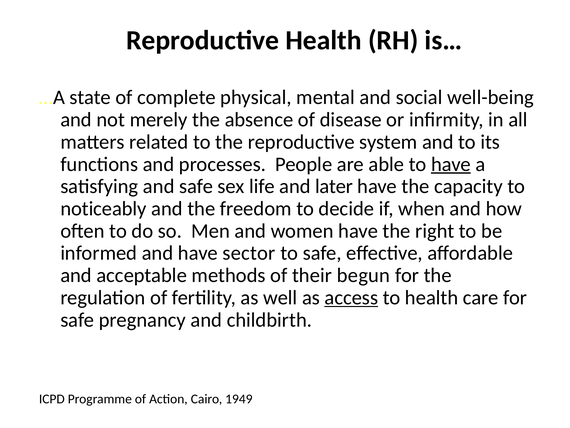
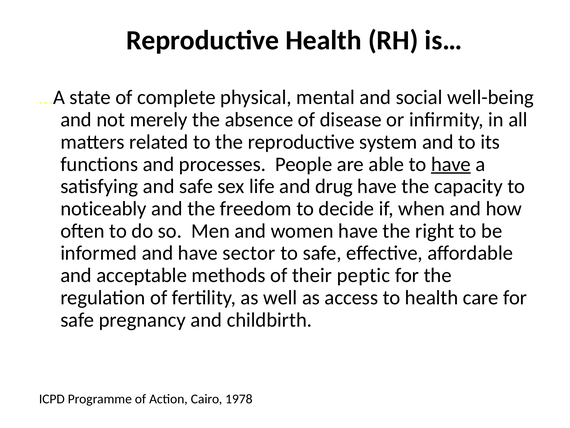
later: later -> drug (334, 186)
begun: begun -> peptic (363, 275)
access underline: present -> none (351, 297)
1949: 1949 -> 1978 (239, 398)
